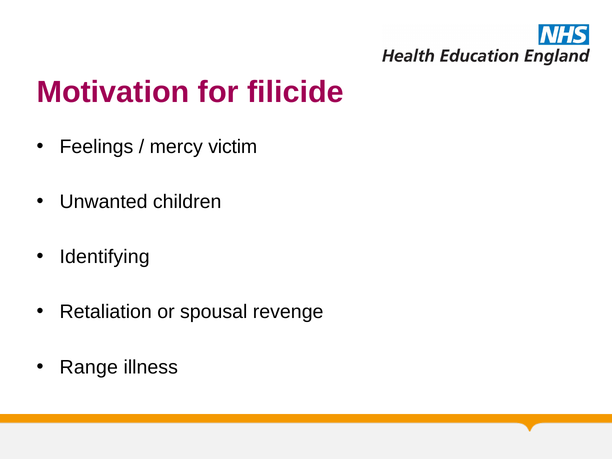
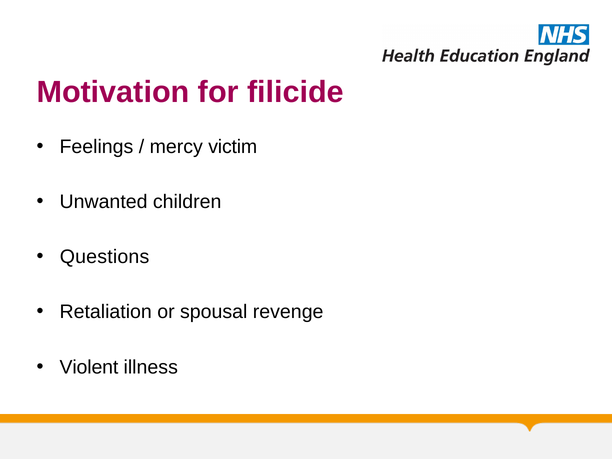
Identifying: Identifying -> Questions (105, 257)
Range: Range -> Violent (89, 367)
